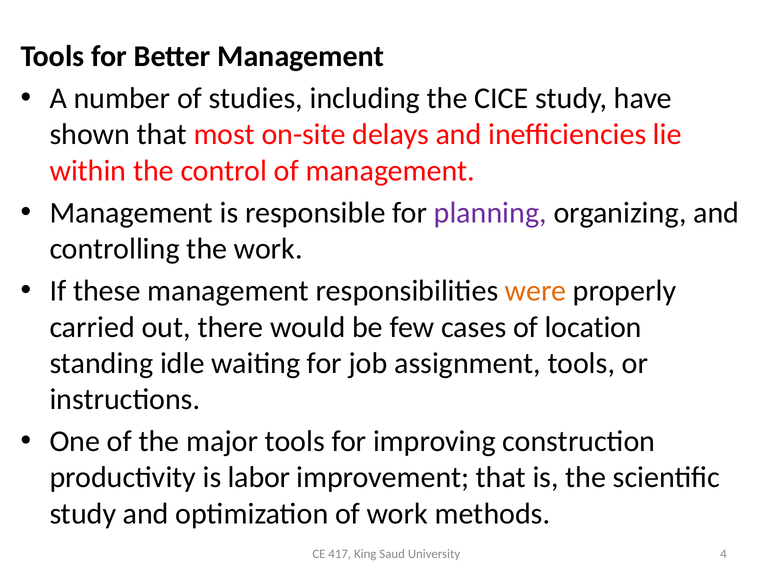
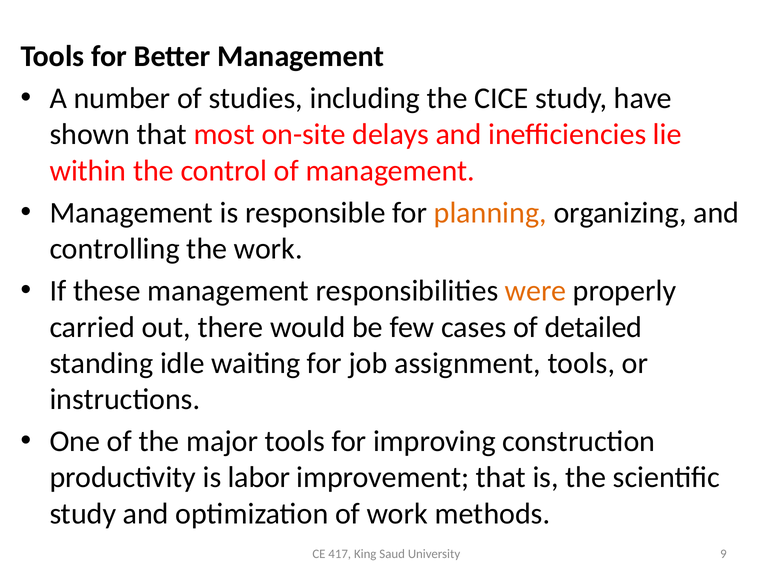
planning colour: purple -> orange (490, 213)
location: location -> detailed (593, 327)
4: 4 -> 9 (723, 554)
